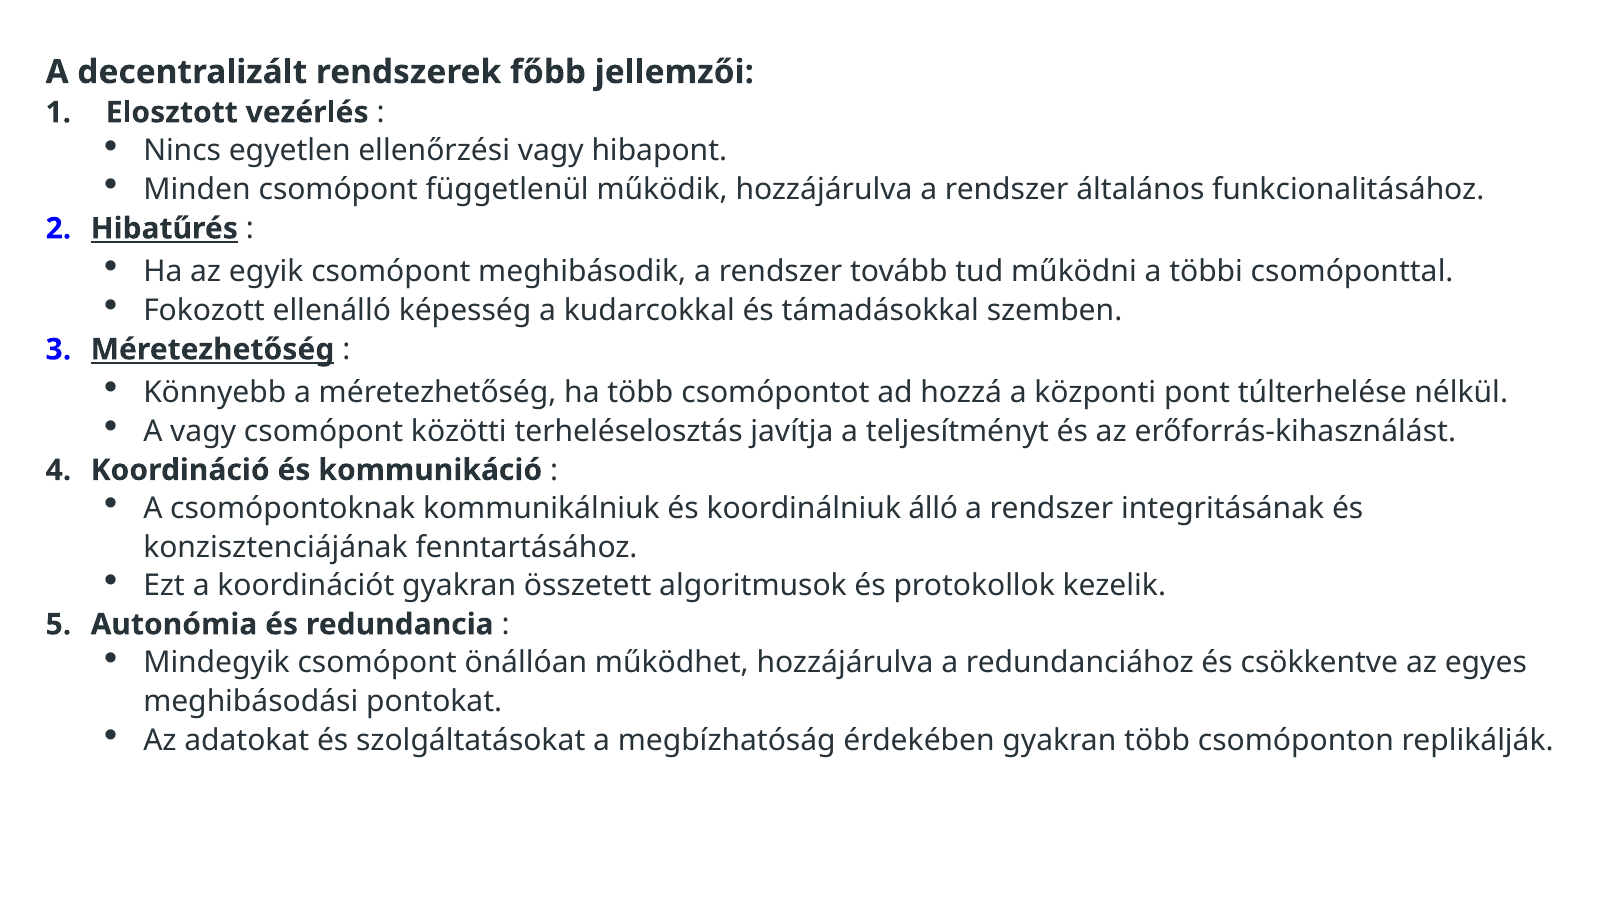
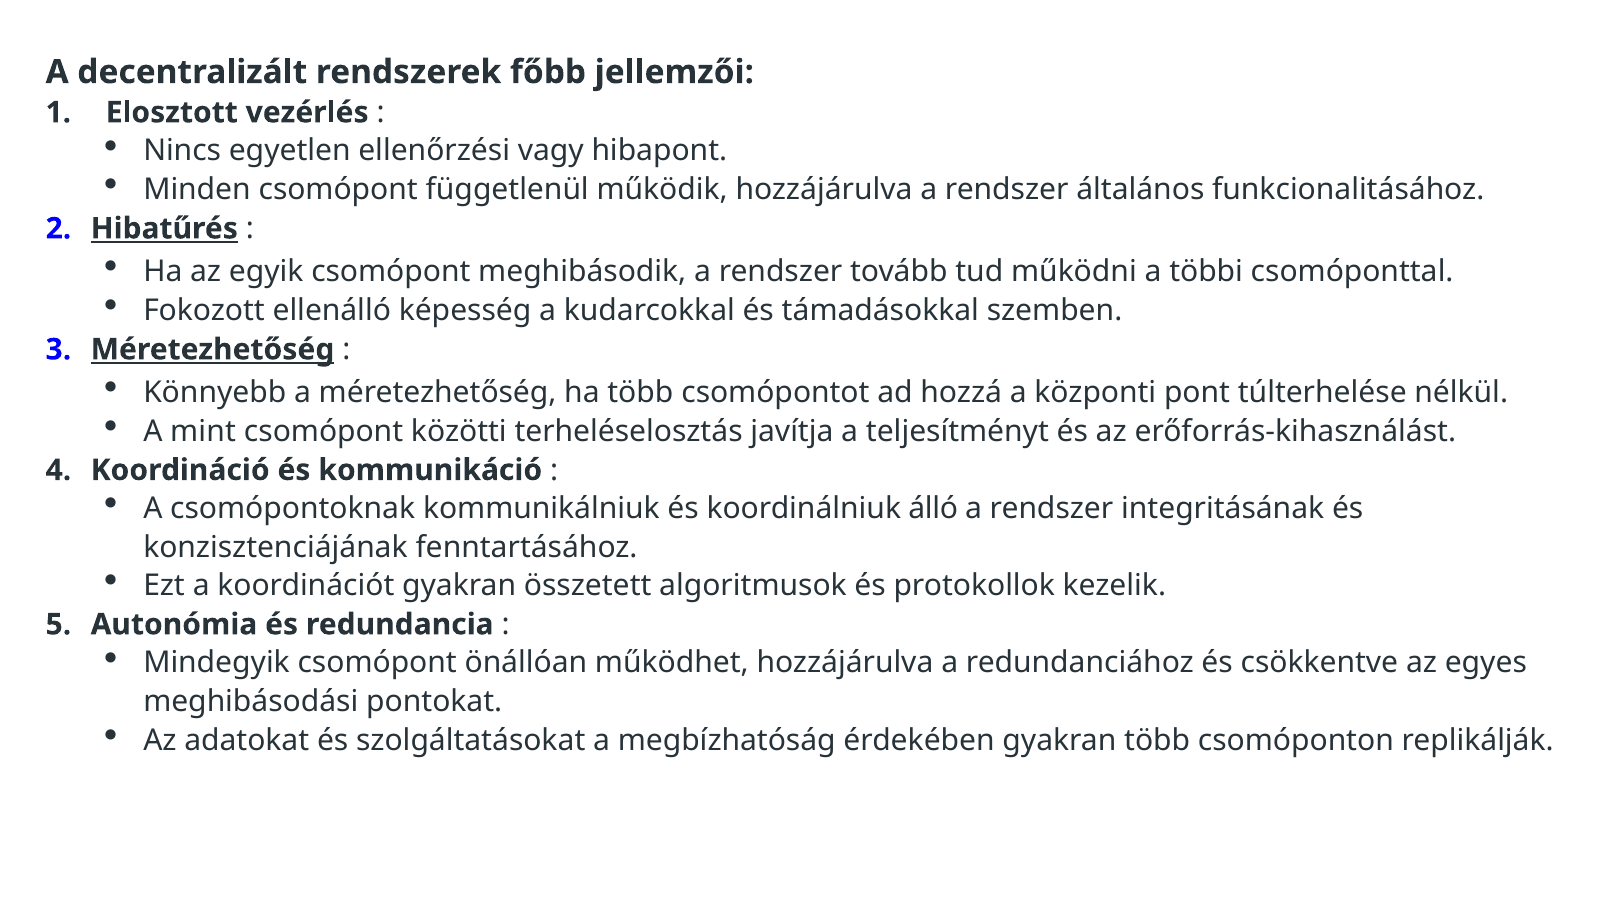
A vagy: vagy -> mint (203, 431)
